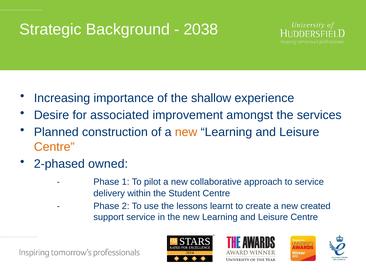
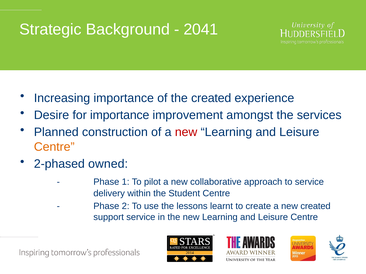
2038: 2038 -> 2041 (201, 29)
the shallow: shallow -> created (211, 98)
for associated: associated -> importance (120, 115)
new colour: orange -> red (186, 132)
